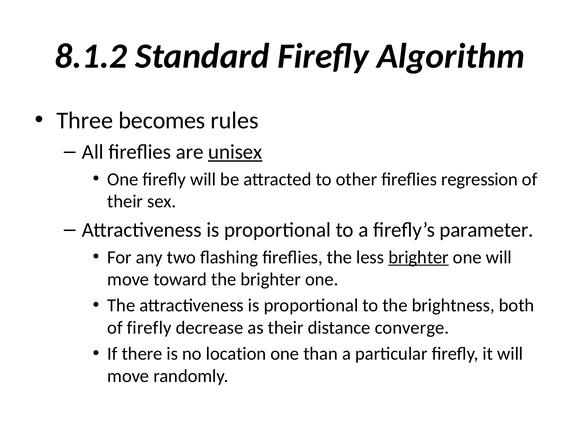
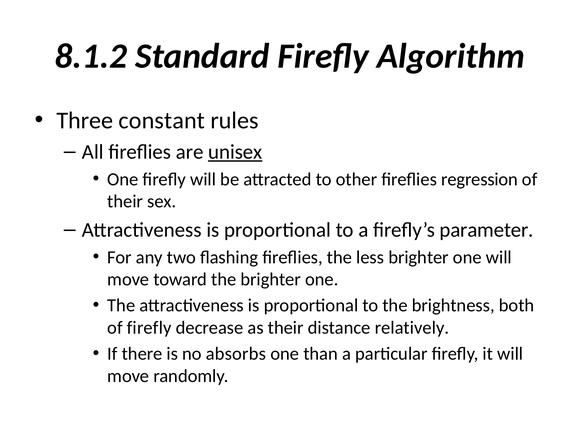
becomes: becomes -> constant (162, 121)
brighter underline: present -> none (419, 257)
converge: converge -> relatively (412, 328)
location: location -> absorbs (236, 354)
